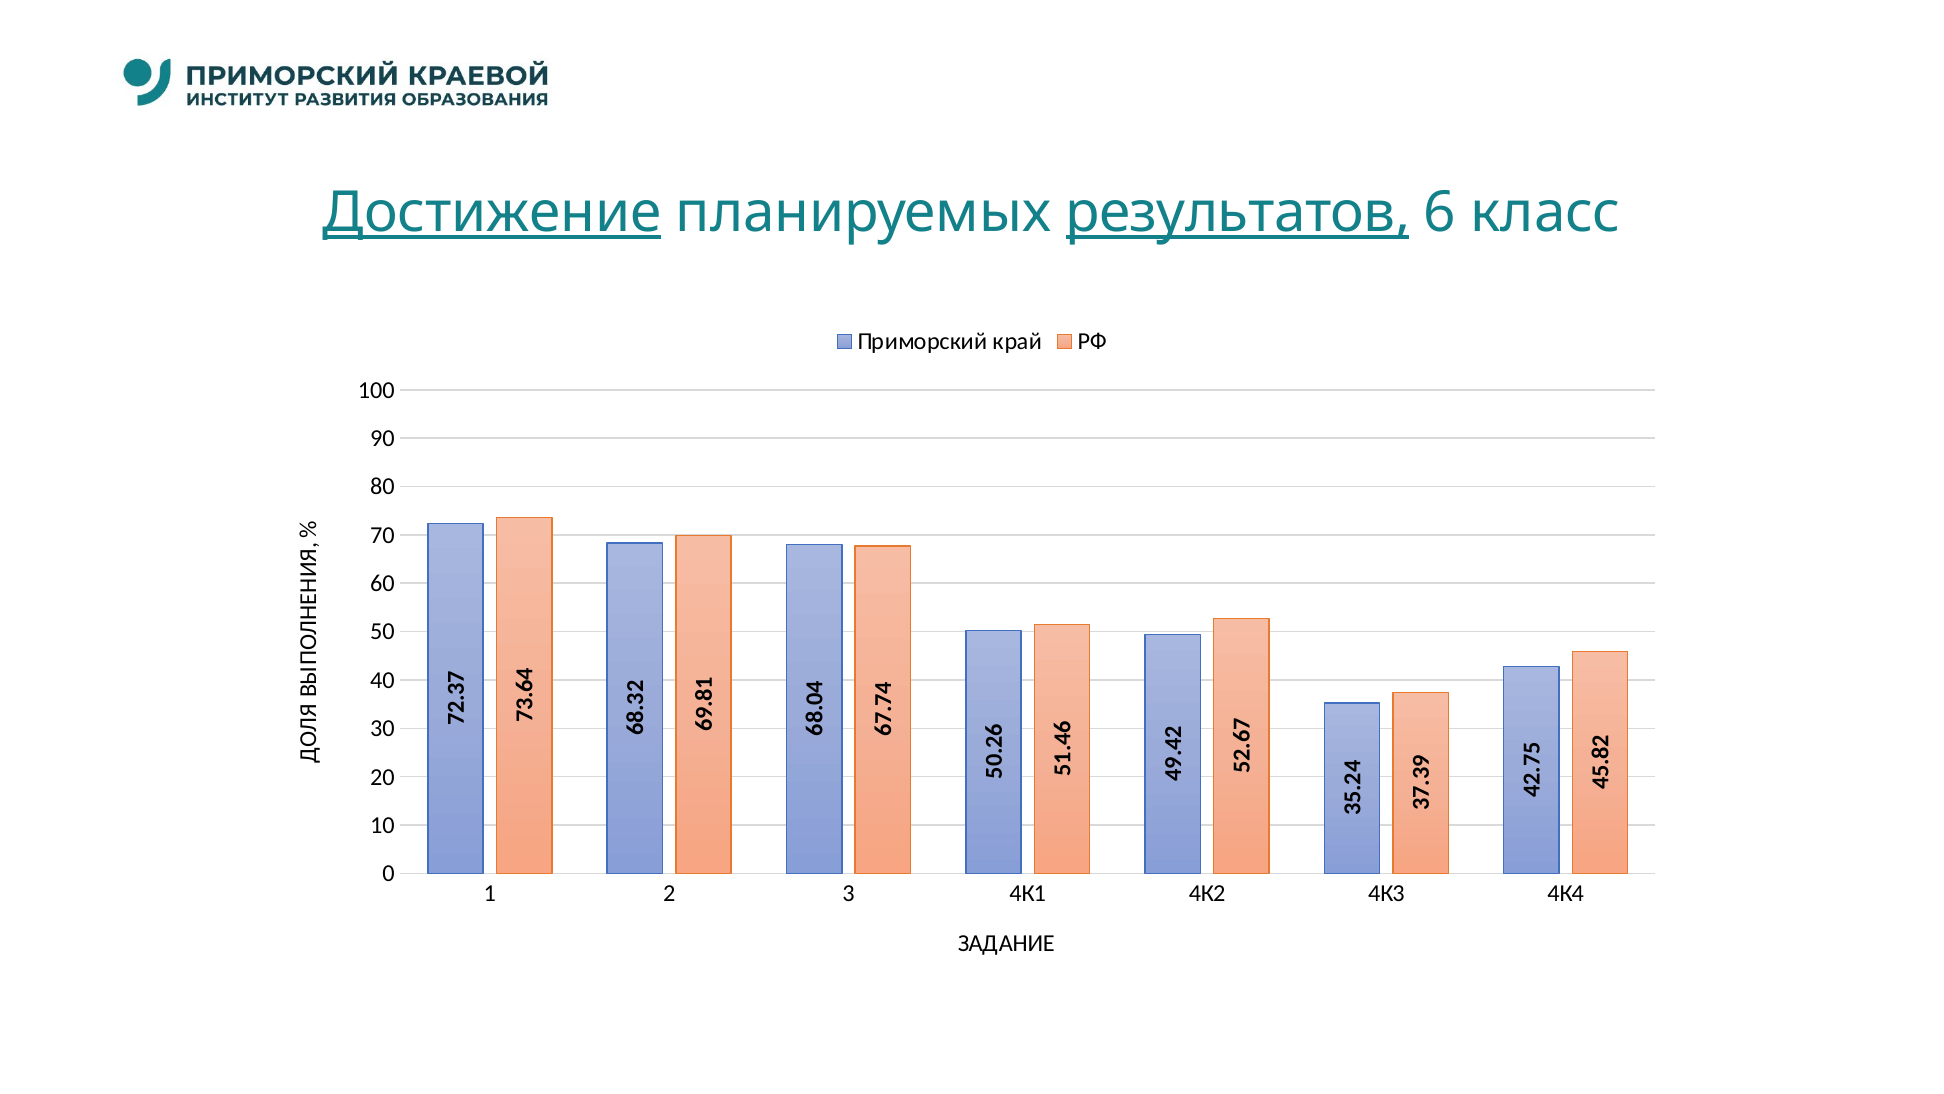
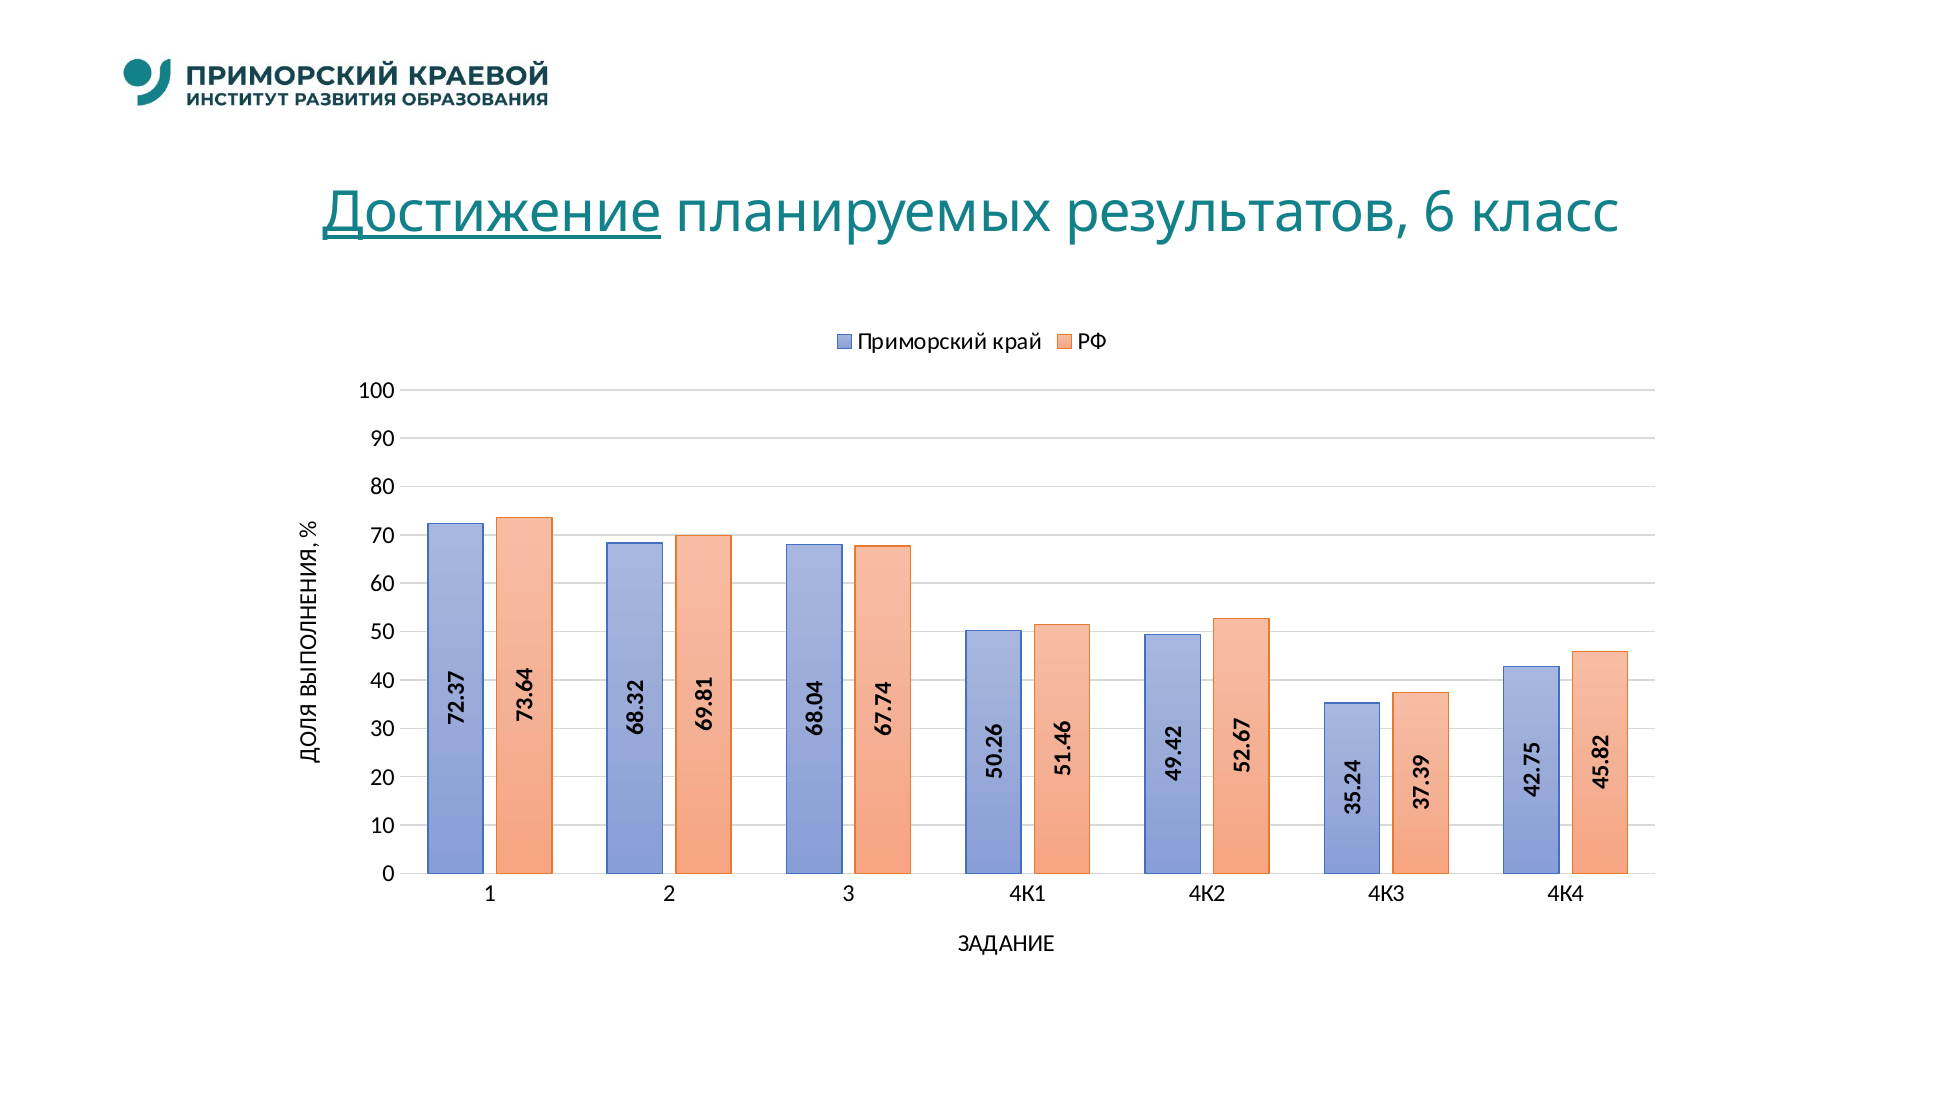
результатов underline: present -> none (1238, 213)
